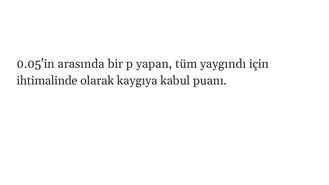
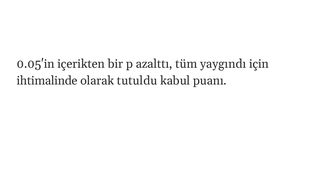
arasında: arasında -> içerikten (81, 64)
yapan: yapan -> azalttı (154, 64)
kaygıya: kaygıya -> tutuldu (137, 81)
